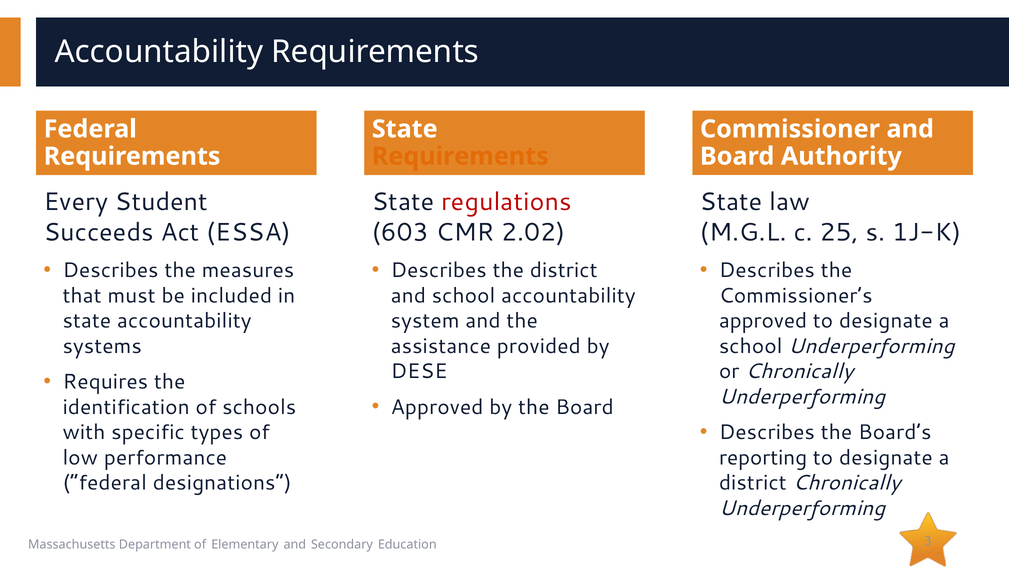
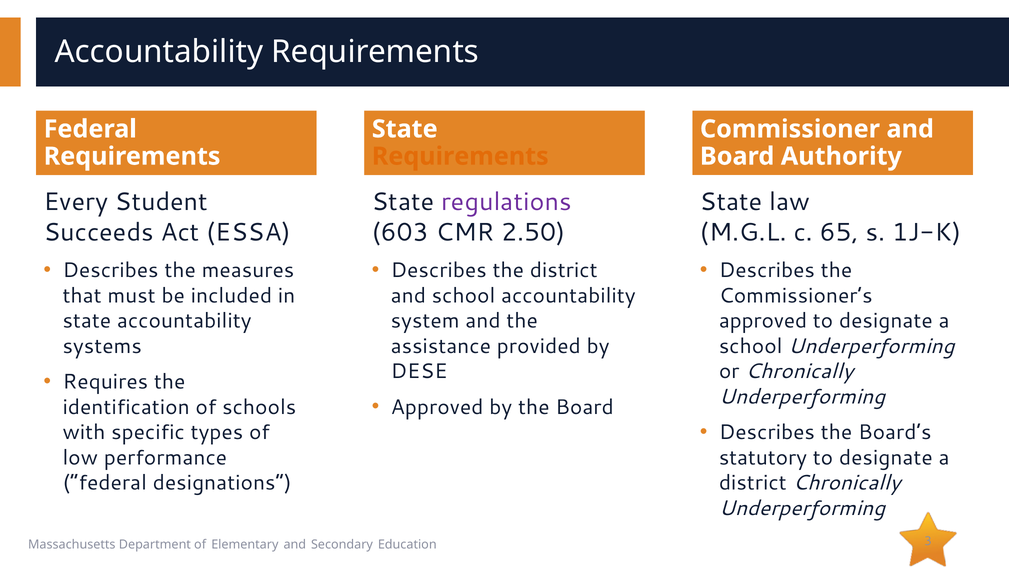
regulations colour: red -> purple (506, 202)
2.02: 2.02 -> 2.50 (533, 232)
25: 25 -> 65 (839, 232)
reporting: reporting -> statutory (763, 457)
